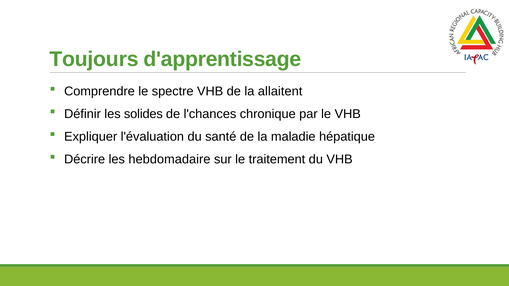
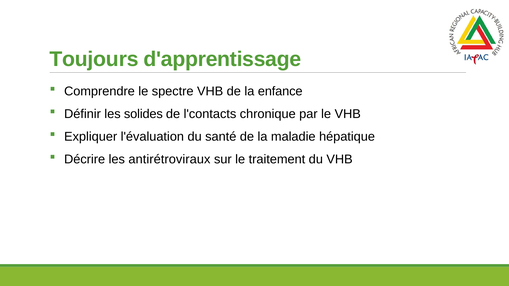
allaitent: allaitent -> enfance (280, 91)
l'chances: l'chances -> l'contacts (210, 114)
hebdomadaire: hebdomadaire -> antirétroviraux (169, 159)
